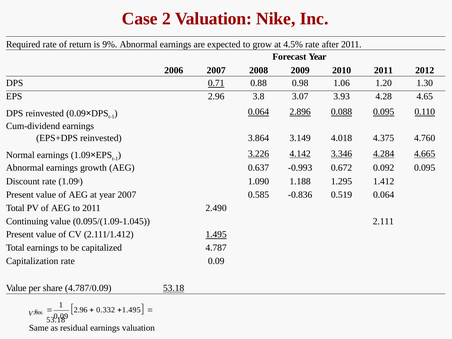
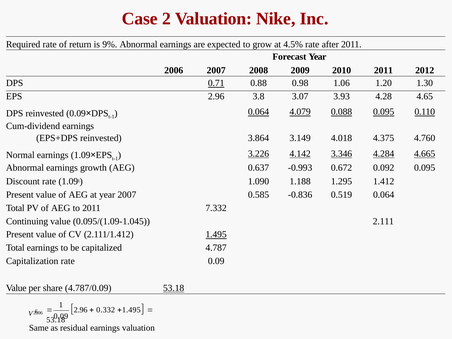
2.896: 2.896 -> 4.079 (300, 112)
2.490: 2.490 -> 7.332 (216, 208)
